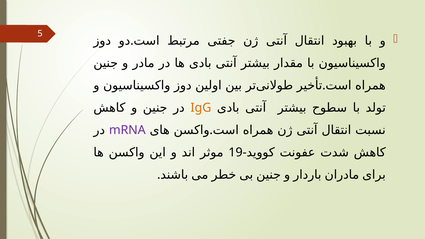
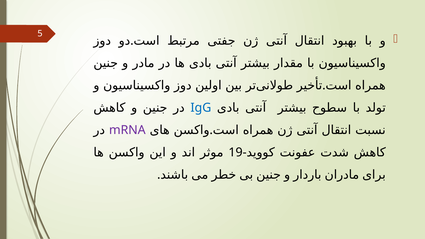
IgG colour: orange -> blue (201, 108)
